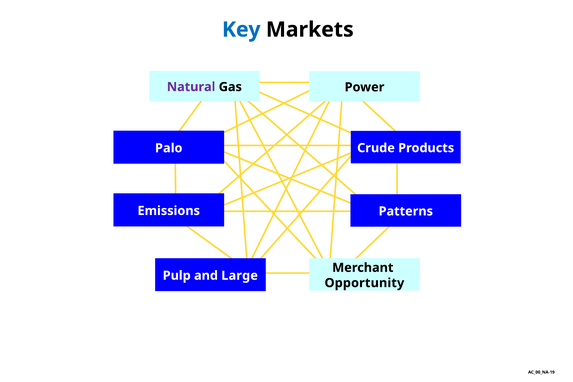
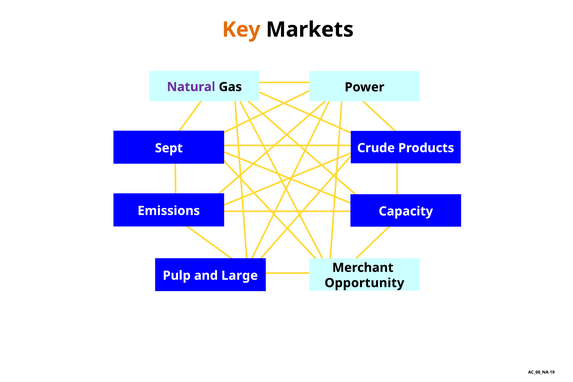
Key colour: blue -> orange (241, 30)
Palo: Palo -> Sept (169, 148)
Patterns: Patterns -> Capacity (406, 211)
